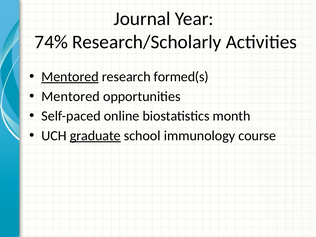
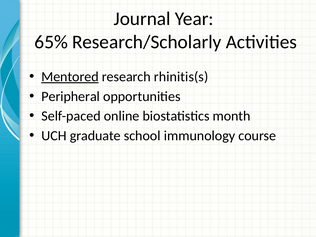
74%: 74% -> 65% (51, 42)
formed(s: formed(s -> rhinitis(s (181, 77)
Mentored: Mentored -> Peripheral (71, 96)
graduate underline: present -> none (95, 136)
